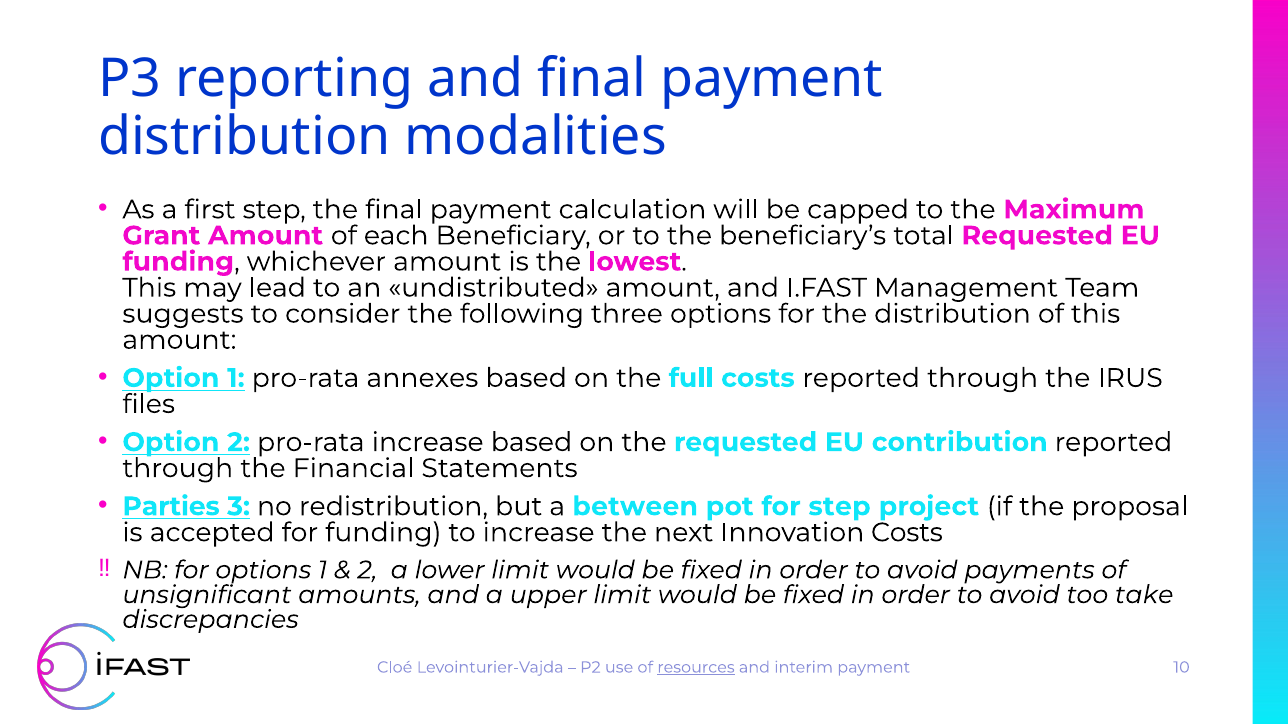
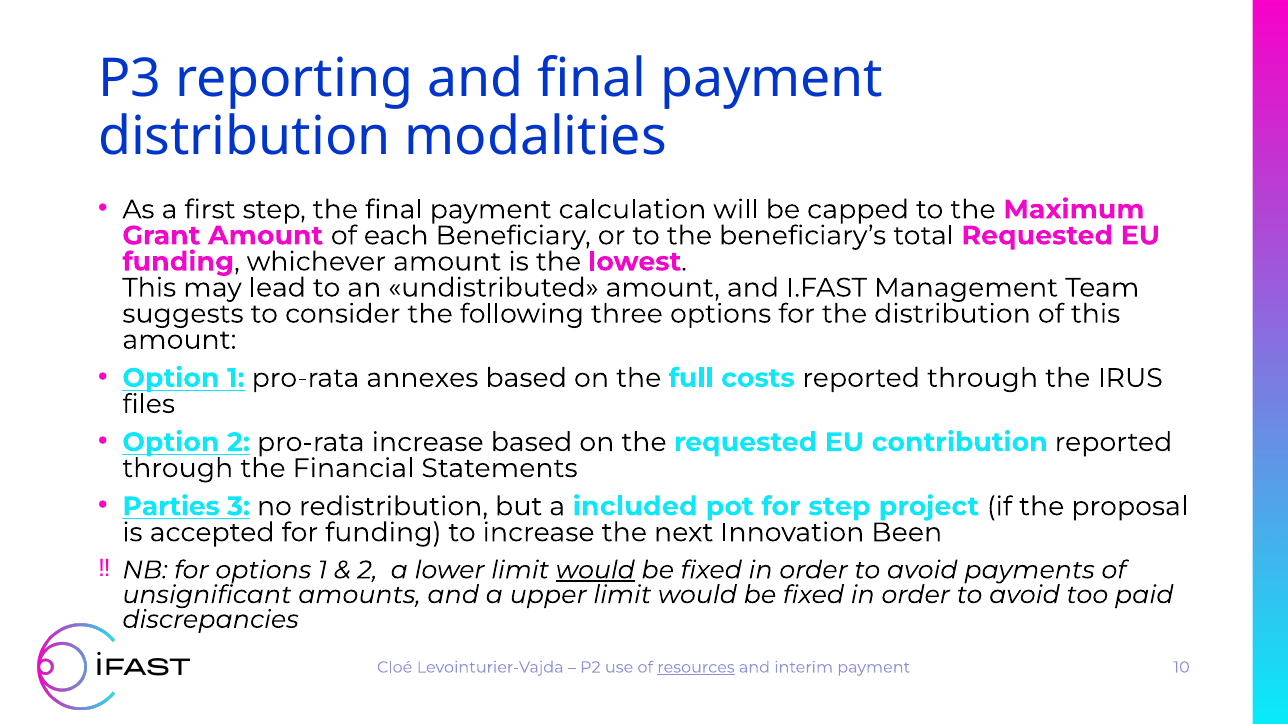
between: between -> included (635, 507)
Innovation Costs: Costs -> Been (907, 533)
would underline: none -> present (595, 570)
take: take -> paid (1144, 595)
